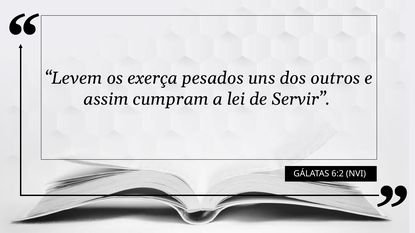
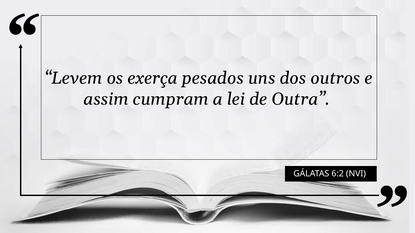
Servir: Servir -> Outra (301, 99)
